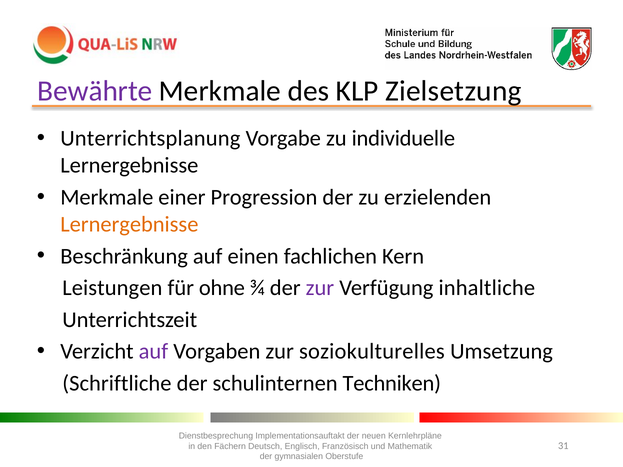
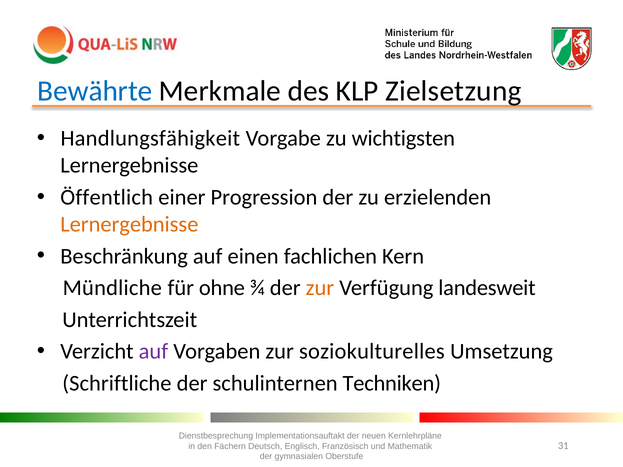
Bewährte colour: purple -> blue (95, 91)
Unterrichtsplanung: Unterrichtsplanung -> Handlungsfähigkeit (150, 139)
individuelle: individuelle -> wichtigsten (403, 139)
Merkmale: Merkmale -> Öffentlich (107, 197)
Leistungen: Leistungen -> Mündliche (112, 288)
zur colour: purple -> orange (320, 288)
inhaltliche: inhaltliche -> landesweit (487, 288)
